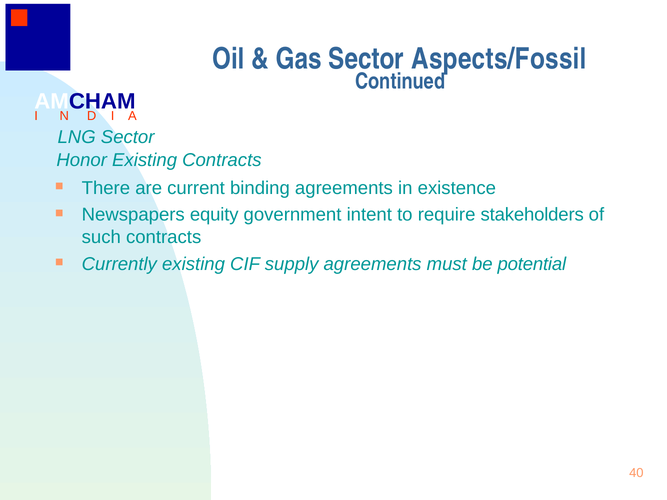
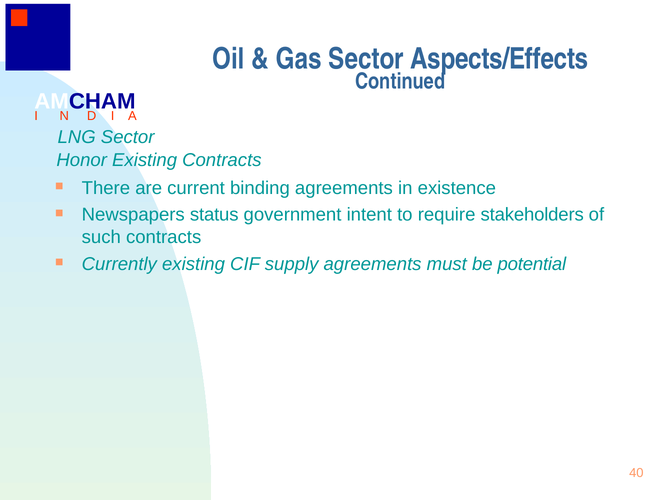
Aspects/Fossil: Aspects/Fossil -> Aspects/Effects (499, 59)
equity: equity -> status (214, 215)
